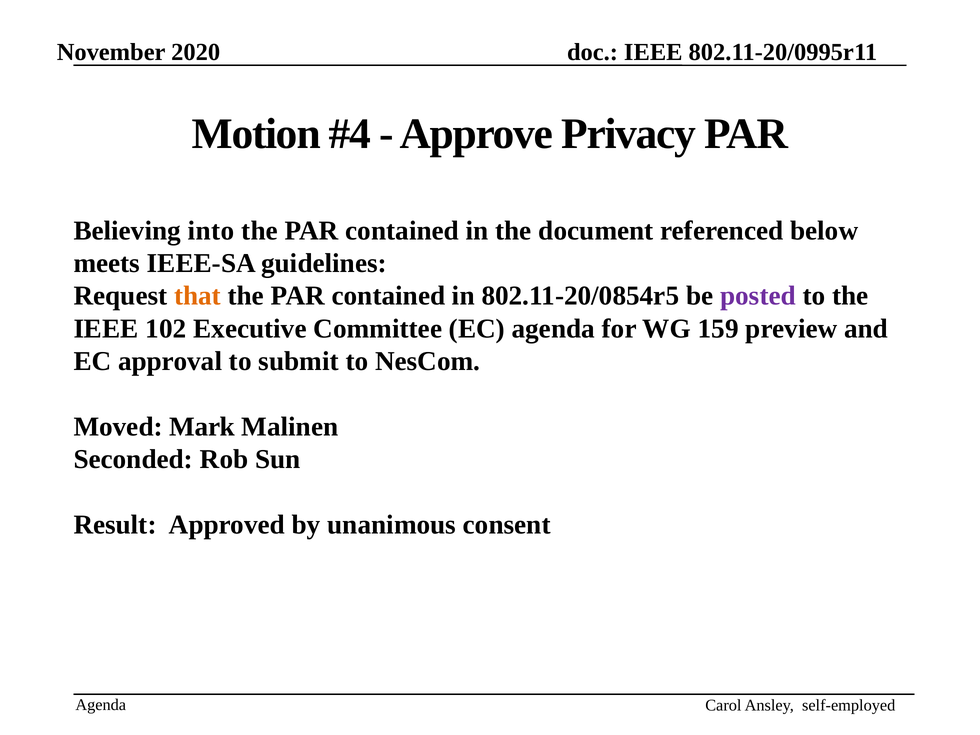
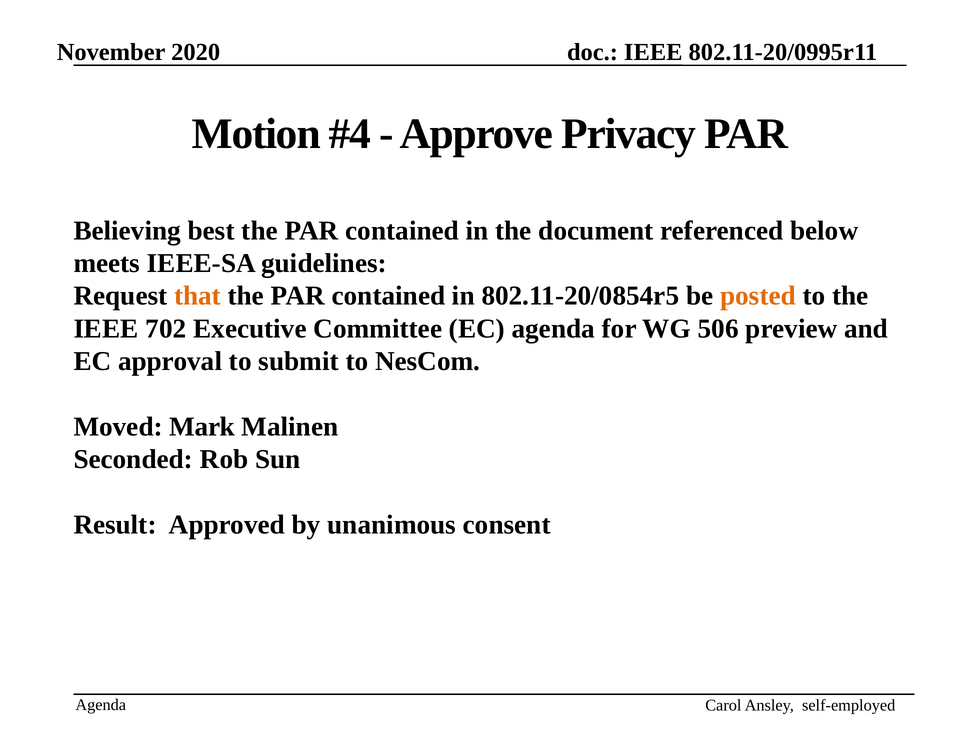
into: into -> best (211, 231)
posted colour: purple -> orange (758, 296)
102: 102 -> 702 (166, 329)
159: 159 -> 506 (718, 329)
